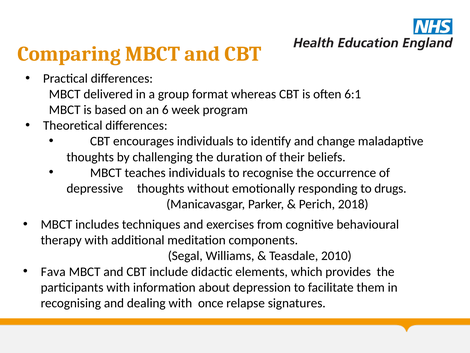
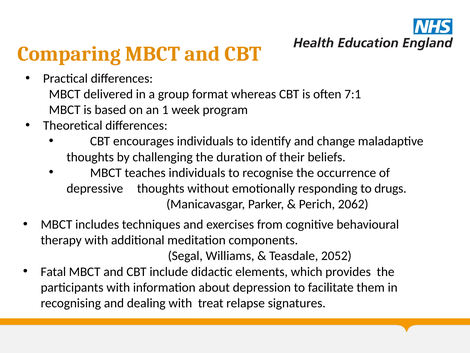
6:1: 6:1 -> 7:1 (353, 94)
6: 6 -> 1 (165, 110)
2018: 2018 -> 2062 (353, 204)
2010: 2010 -> 2052 (336, 256)
Fava: Fava -> Fatal (53, 271)
once: once -> treat (211, 303)
